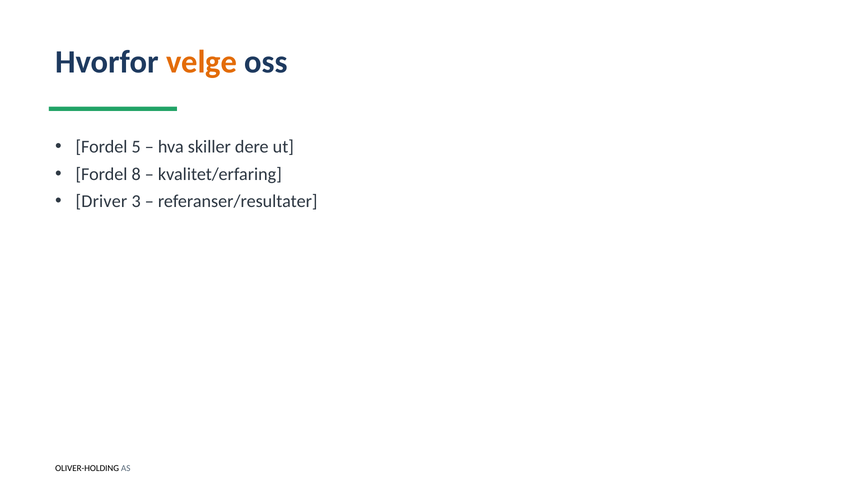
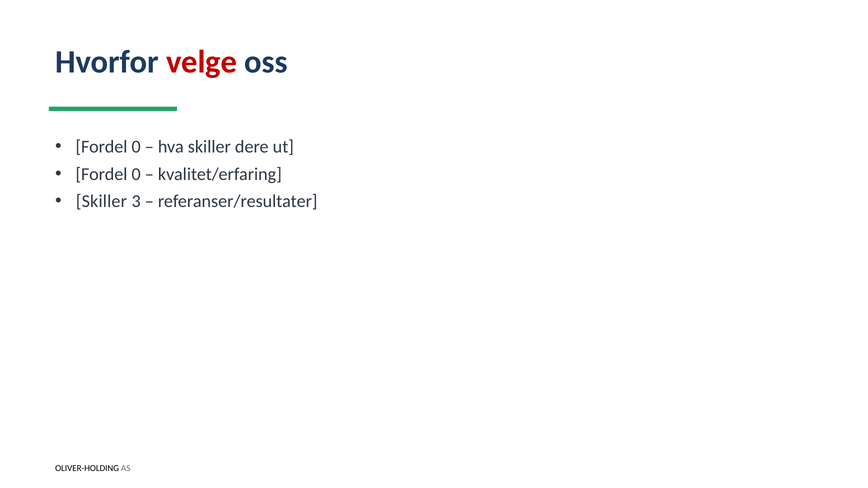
velge colour: orange -> red (202, 62)
5: 5 -> 0 (136, 147)
8: 8 -> 0 (136, 174)
Driver: Driver -> Skiller (101, 201)
